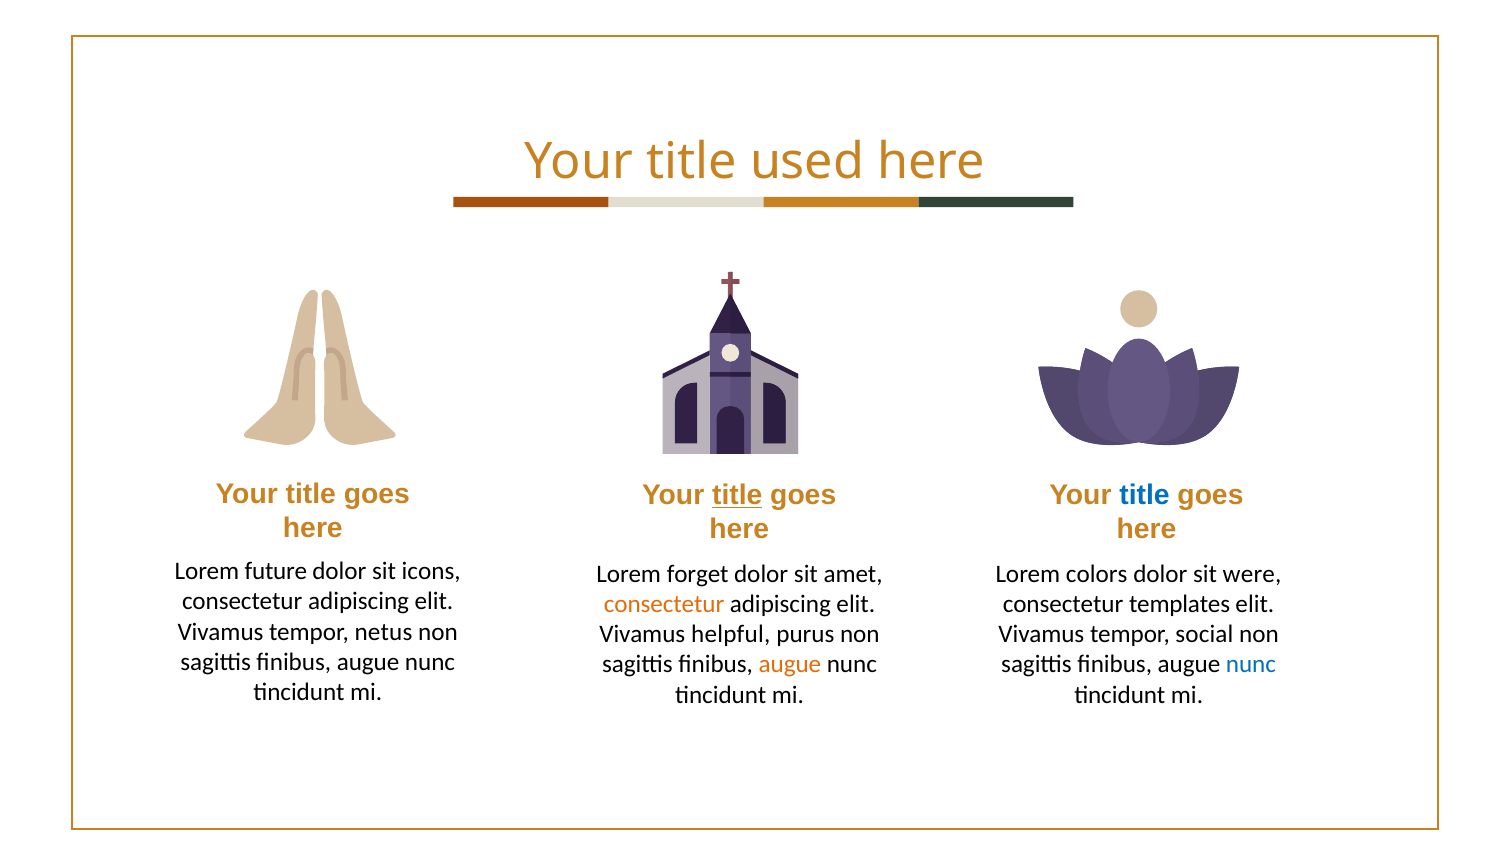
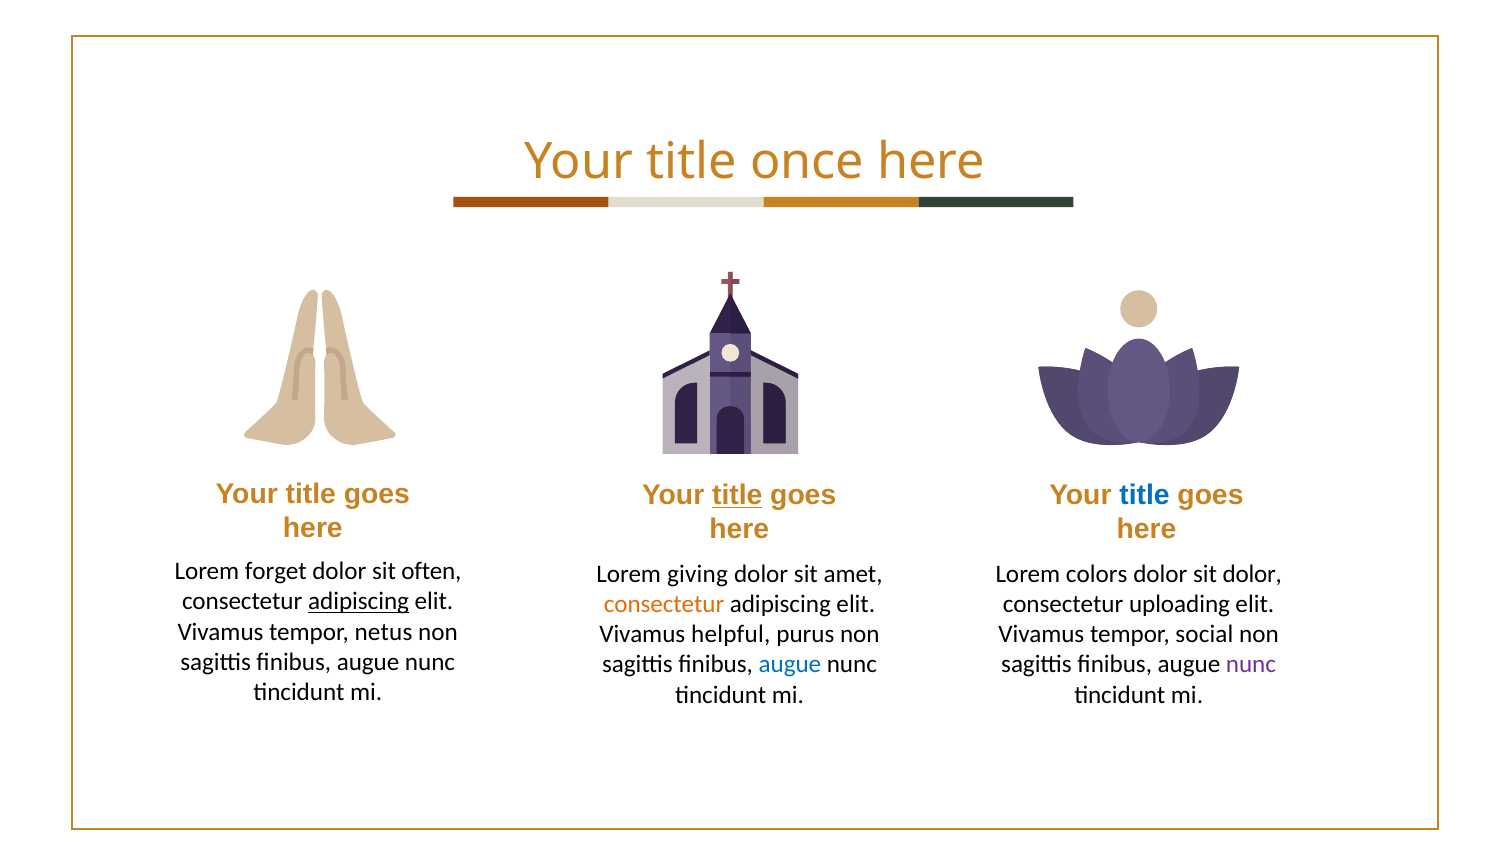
used: used -> once (807, 162)
future: future -> forget (276, 571)
icons: icons -> often (431, 571)
forget: forget -> giving (697, 573)
sit were: were -> dolor (1252, 573)
adipiscing underline: none -> present (359, 601)
templates: templates -> uploading (1179, 604)
augue colour: orange -> blue (790, 664)
nunc colour: blue -> purple (1251, 664)
